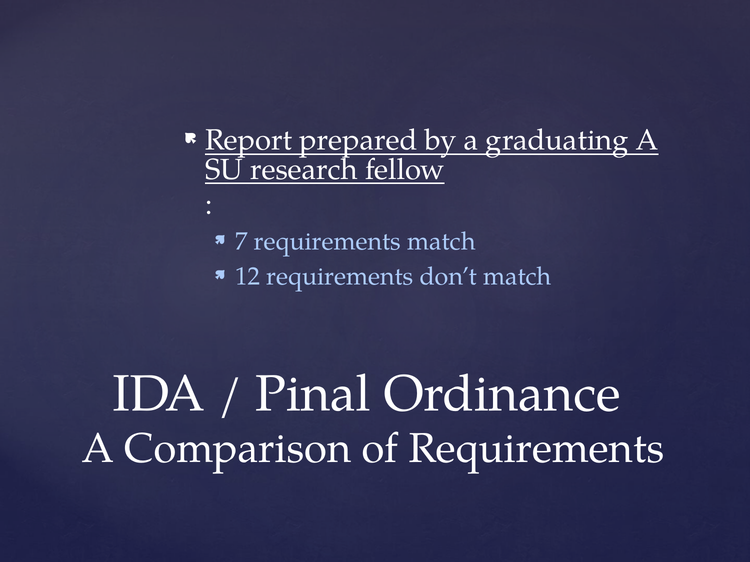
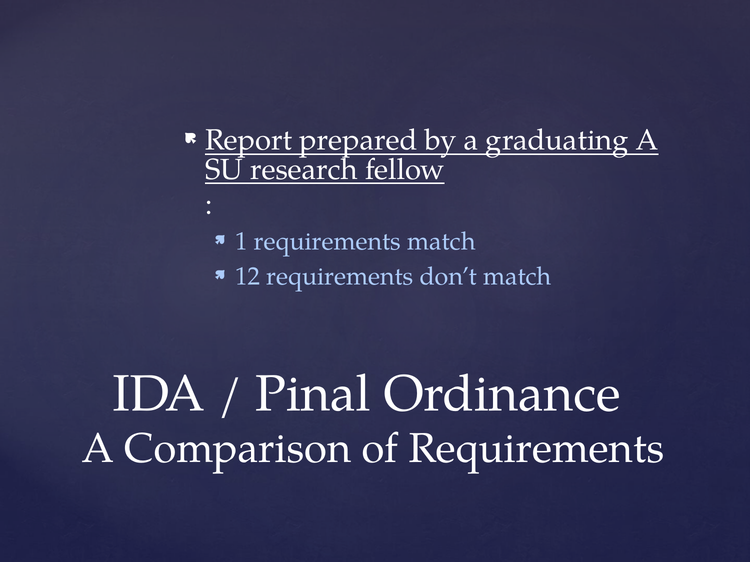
7: 7 -> 1 (241, 242)
